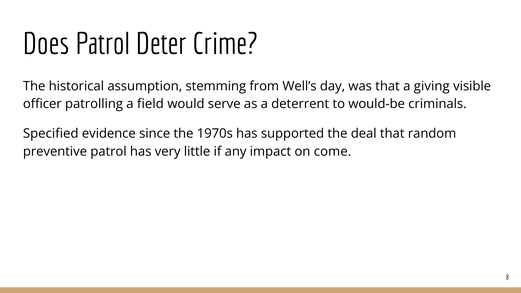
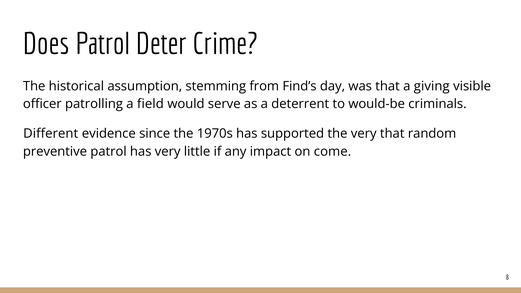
Well’s: Well’s -> Find’s (300, 86)
Specified: Specified -> Different (51, 134)
the deal: deal -> very (364, 134)
